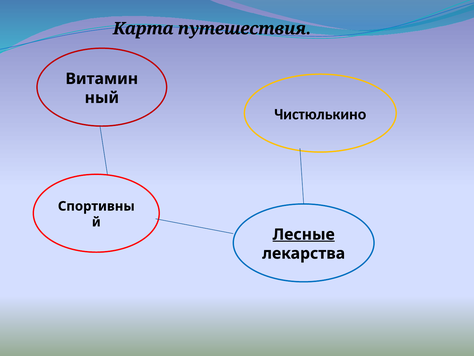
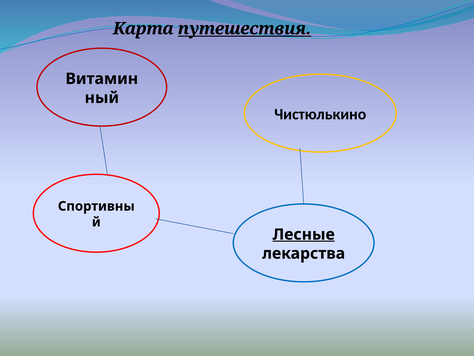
путешествия underline: none -> present (245, 29)
